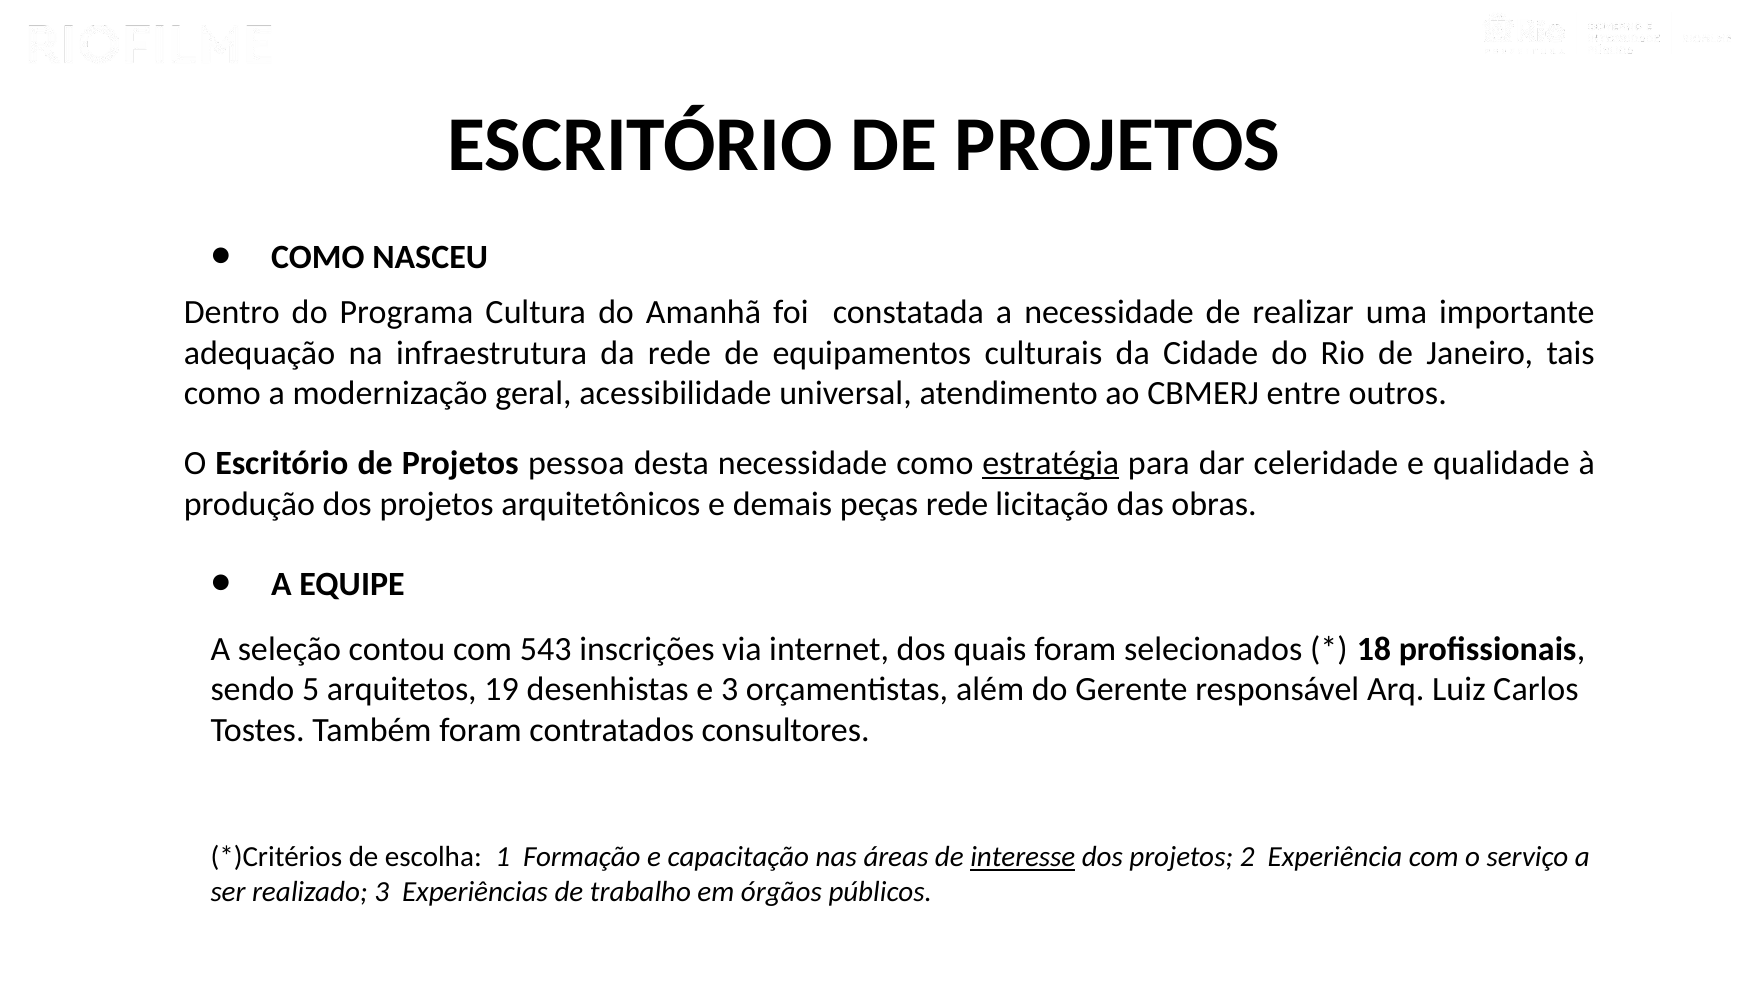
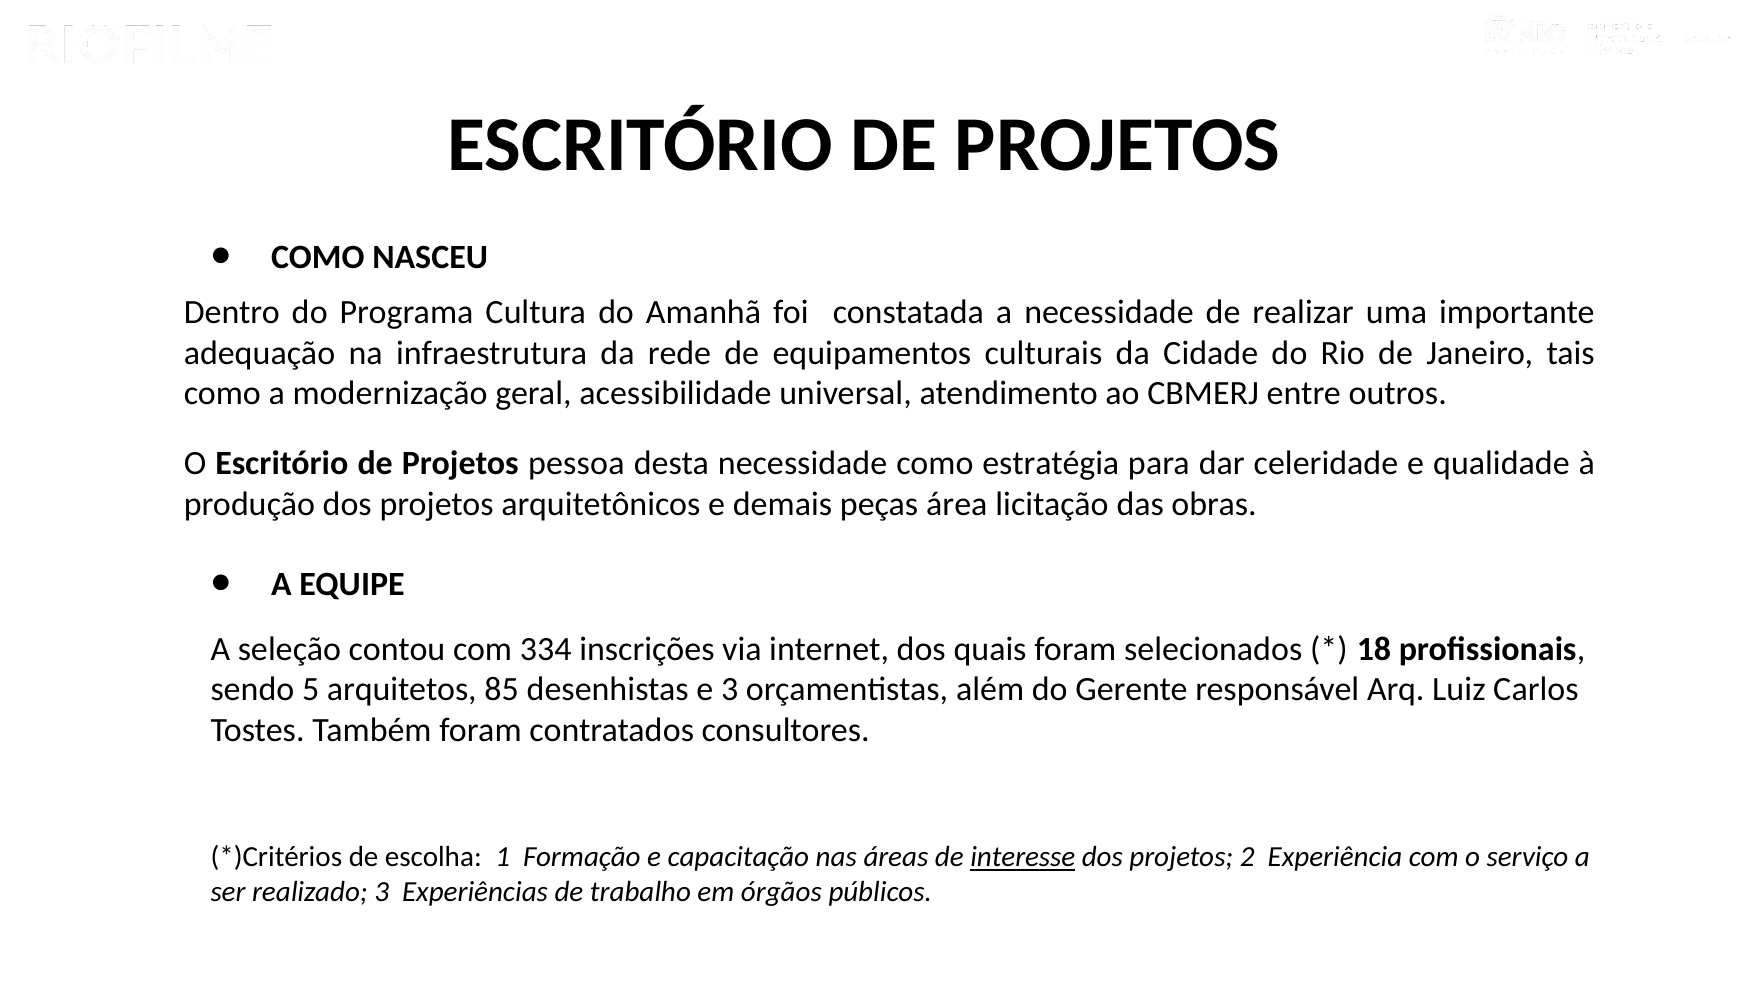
estratégia underline: present -> none (1051, 464)
peças rede: rede -> área (957, 504)
543: 543 -> 334 (546, 649)
19: 19 -> 85 (502, 690)
